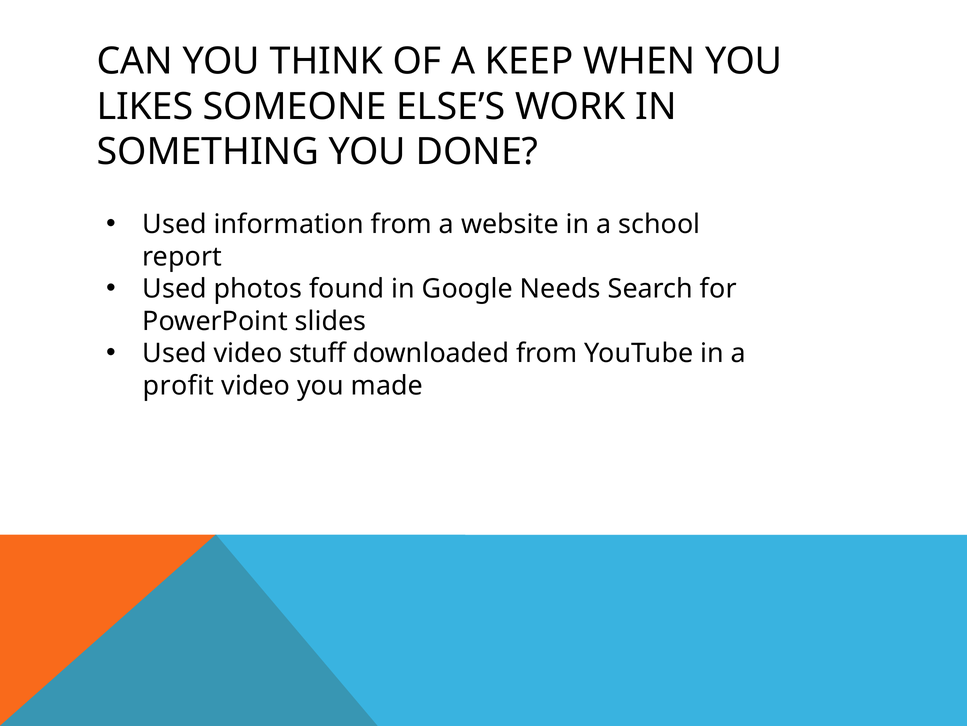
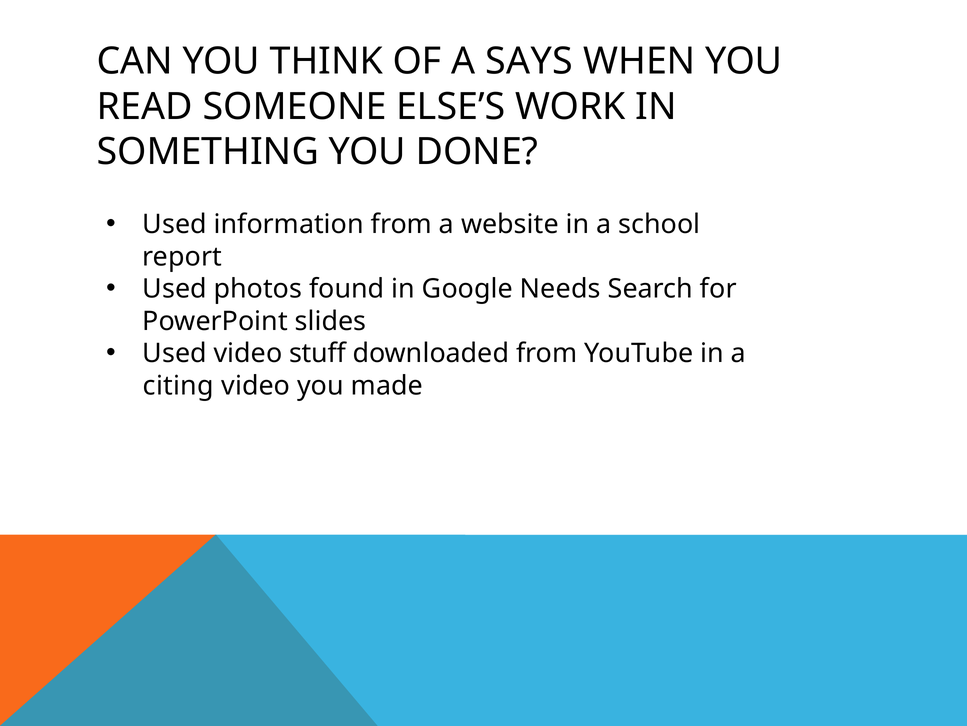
KEEP: KEEP -> SAYS (529, 61)
LIKES: LIKES -> READ (145, 107)
profit: profit -> citing (178, 385)
